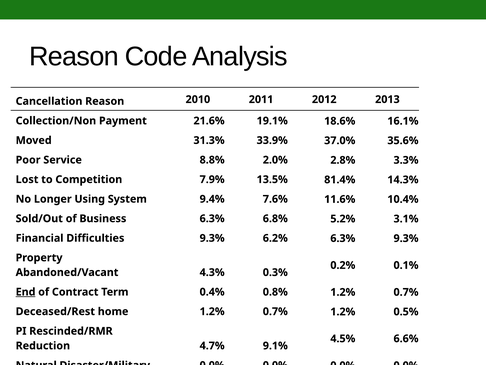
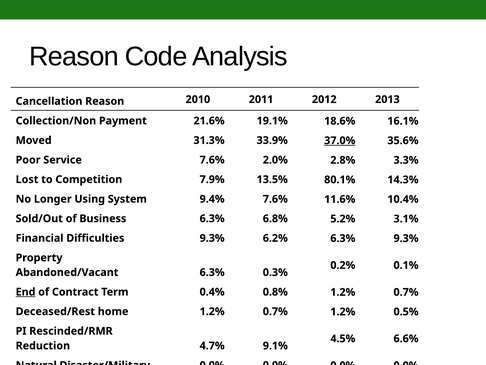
37.0% underline: none -> present (340, 140)
Service 8.8%: 8.8% -> 7.6% (212, 160)
81.4%: 81.4% -> 80.1% (340, 179)
Abandoned/Vacant 4.3%: 4.3% -> 6.3% (212, 272)
